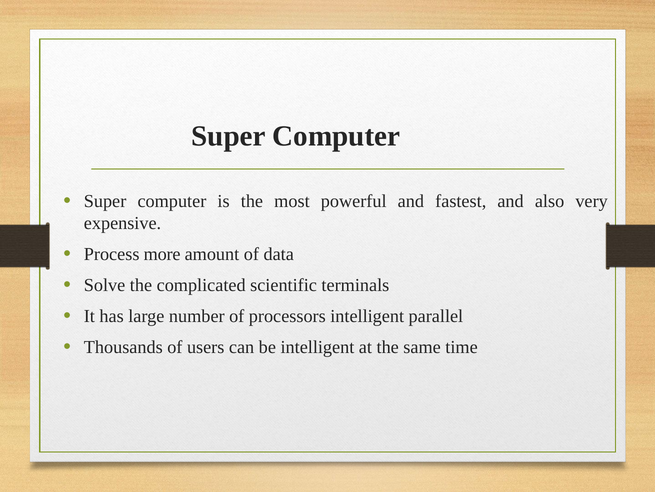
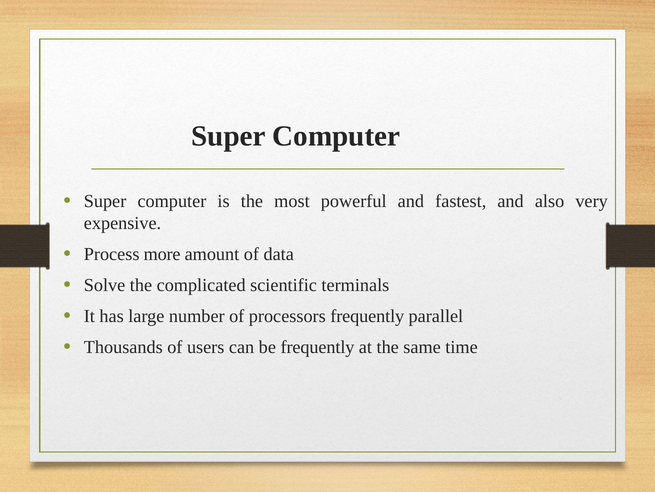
processors intelligent: intelligent -> frequently (367, 316)
be intelligent: intelligent -> frequently (317, 347)
